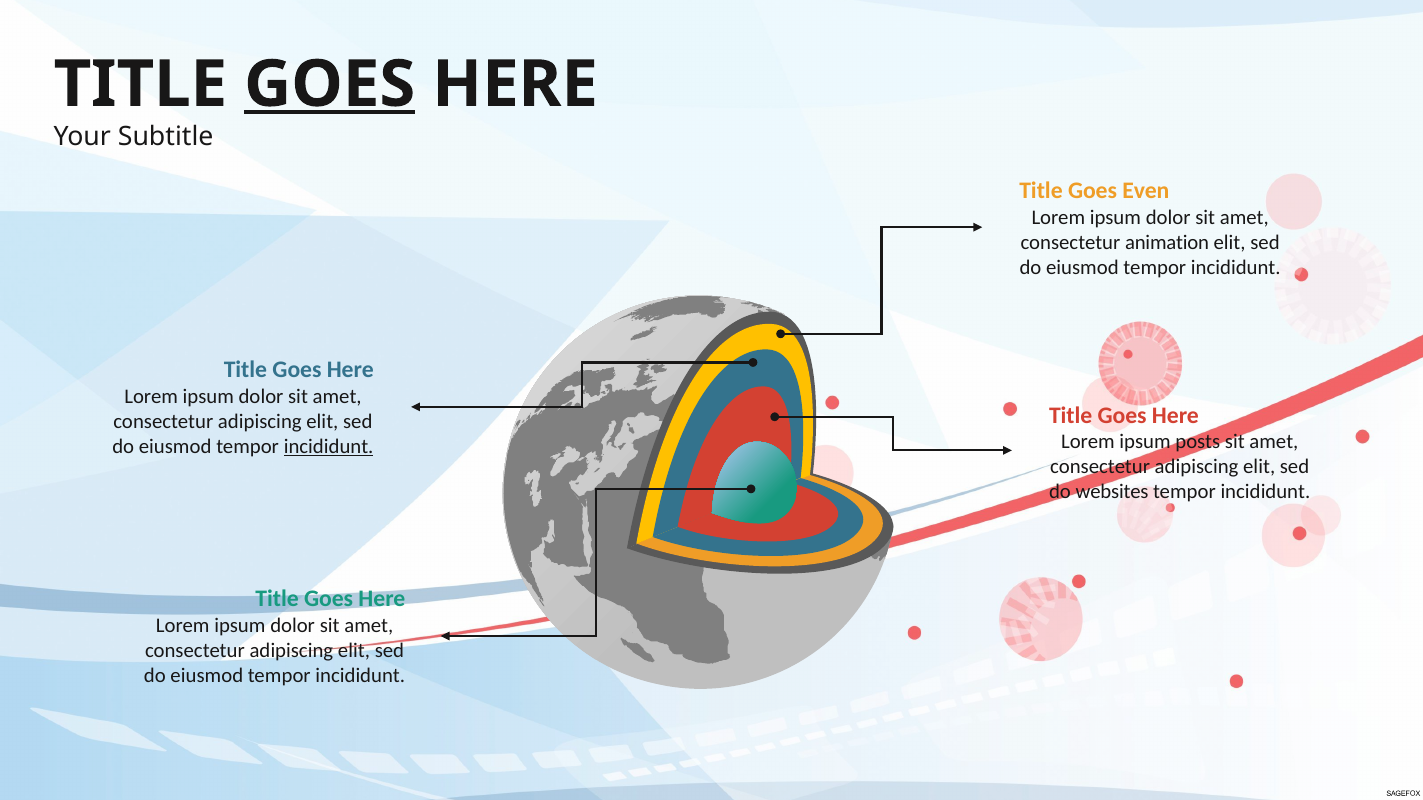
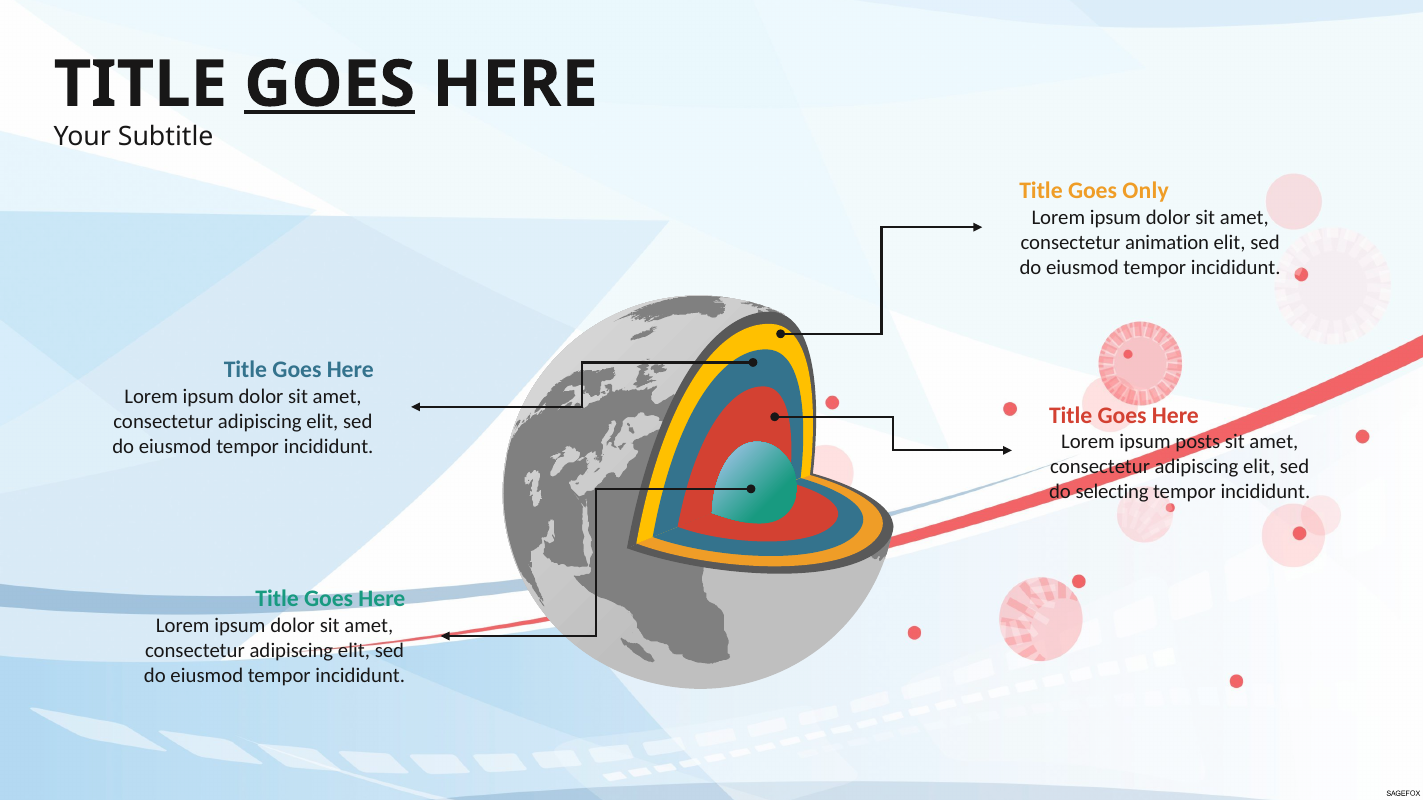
Even: Even -> Only (1146, 191)
incididunt underline: present -> none (329, 446)
websites: websites -> selecting (1112, 492)
